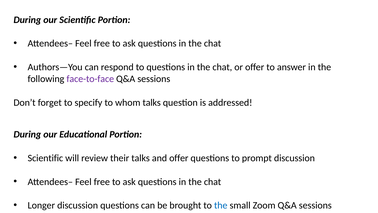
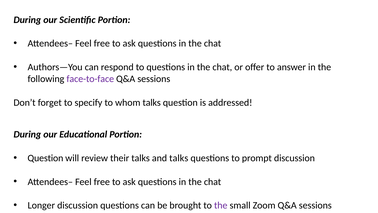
Scientific: Scientific -> Question (45, 158)
and offer: offer -> talks (179, 158)
the colour: blue -> purple (221, 205)
